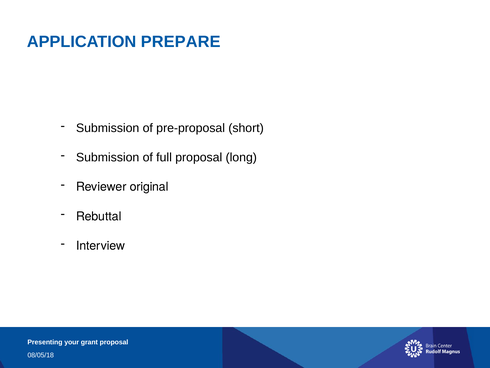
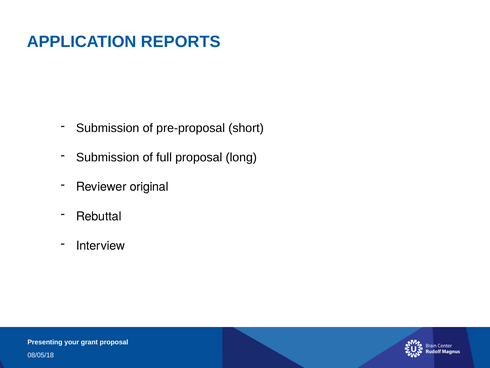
PREPARE: PREPARE -> REPORTS (181, 42)
